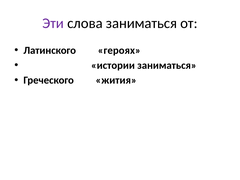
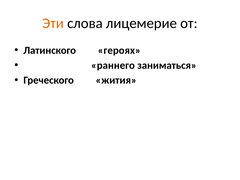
Эти colour: purple -> orange (53, 23)
слова заниматься: заниматься -> лицемерие (141, 23)
истории: истории -> раннего (113, 65)
